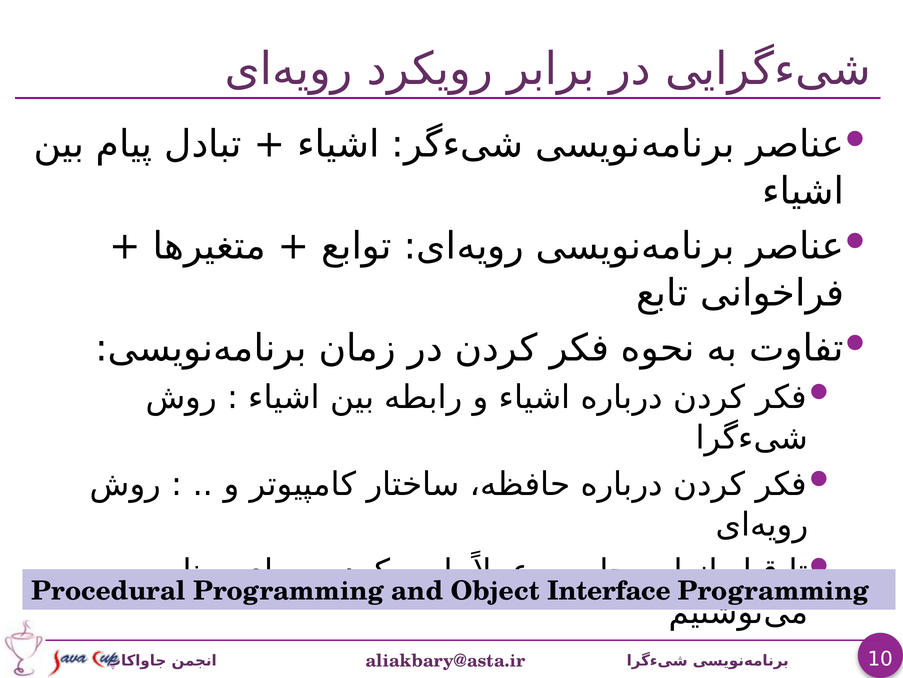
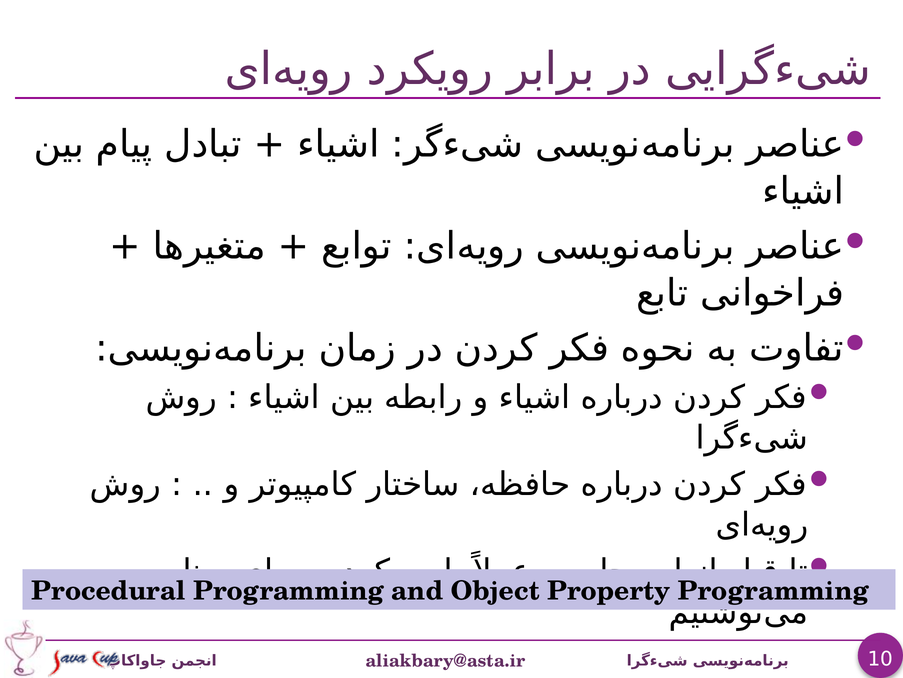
Interface: Interface -> Property (609, 591)
